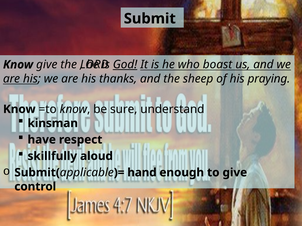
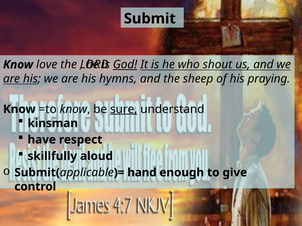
boast: boast -> shout (218, 65)
Know give: give -> love (47, 65)
thanks: thanks -> hymns (118, 79)
sure underline: none -> present (124, 109)
